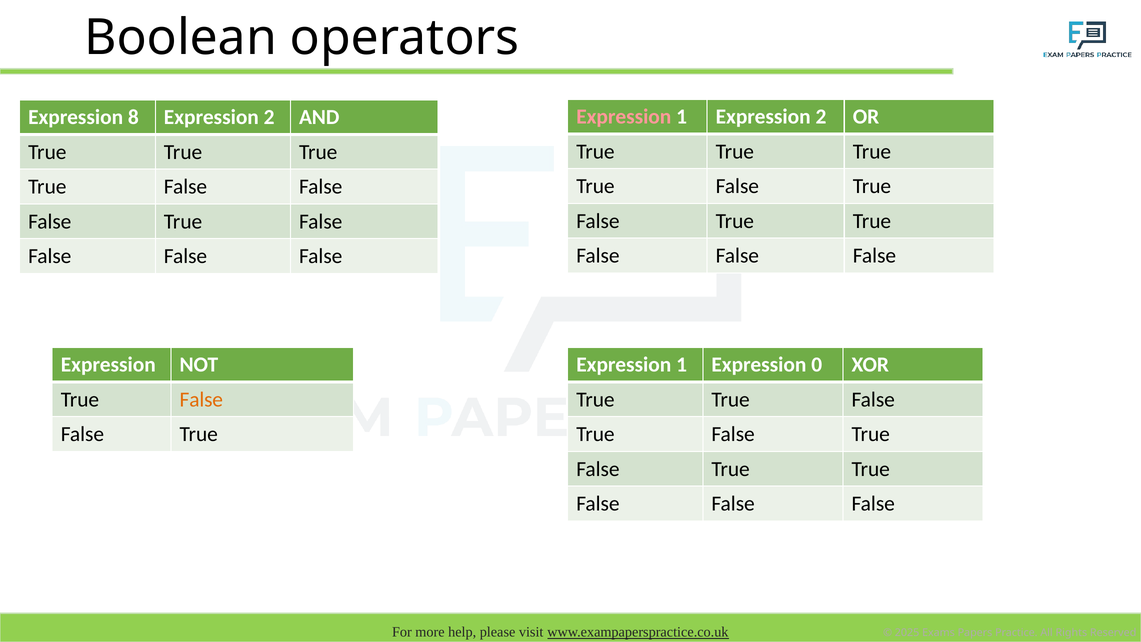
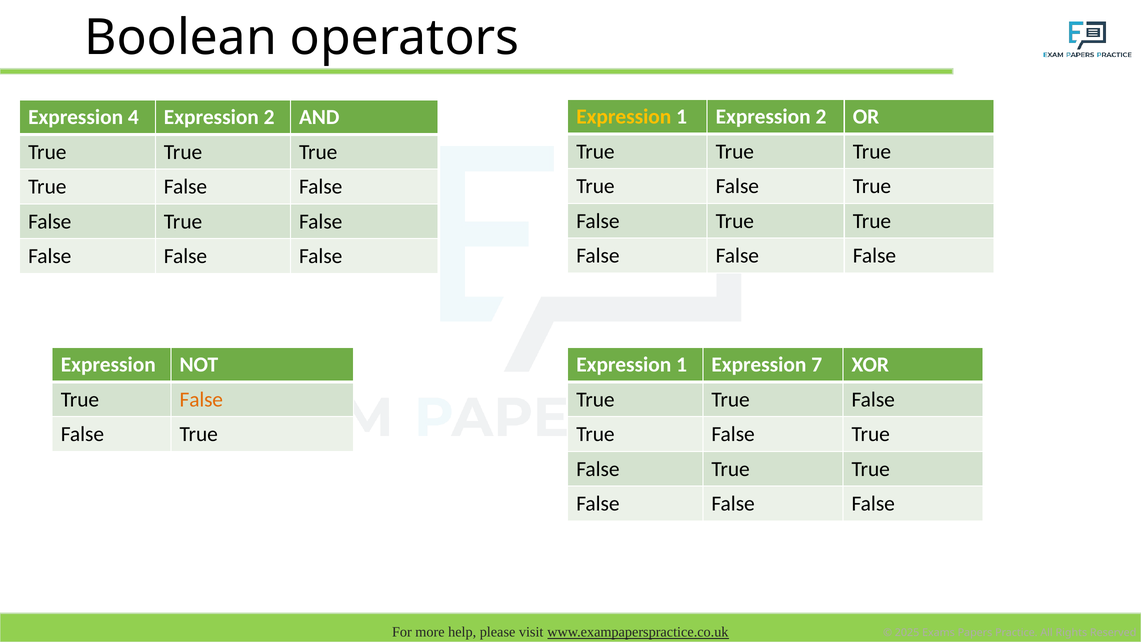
Expression colour: pink -> yellow (624, 117)
8: 8 -> 4 (133, 117)
0: 0 -> 7 (817, 365)
